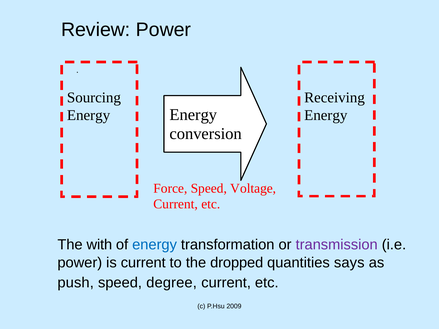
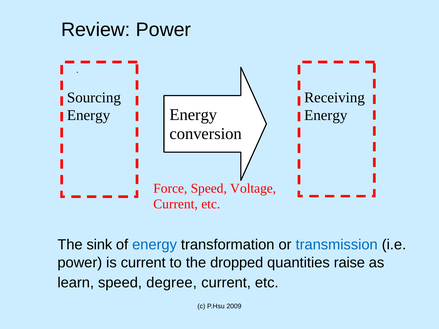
with: with -> sink (99, 245)
transmission colour: purple -> blue (337, 245)
says: says -> raise (349, 263)
push: push -> learn (76, 283)
